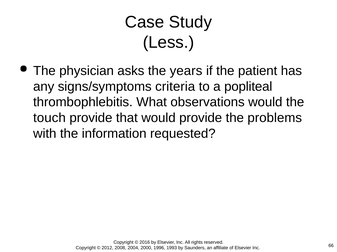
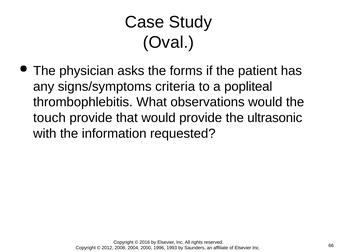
Less: Less -> Oval (168, 42)
years: years -> forms (186, 71)
problems: problems -> ultrasonic (275, 118)
